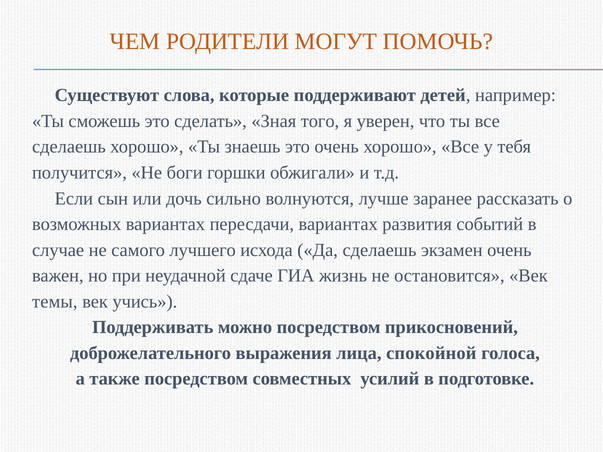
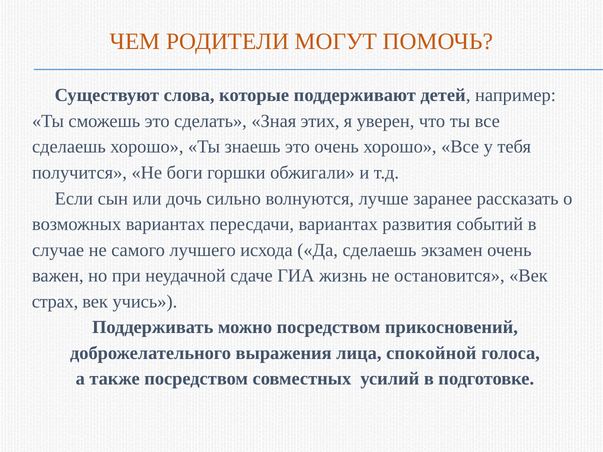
того: того -> этих (320, 121)
темы: темы -> страх (55, 302)
